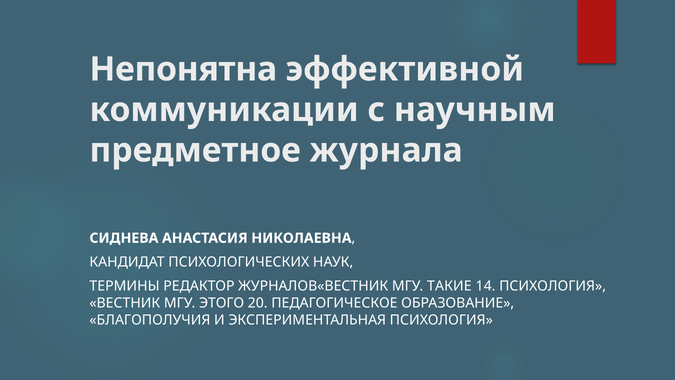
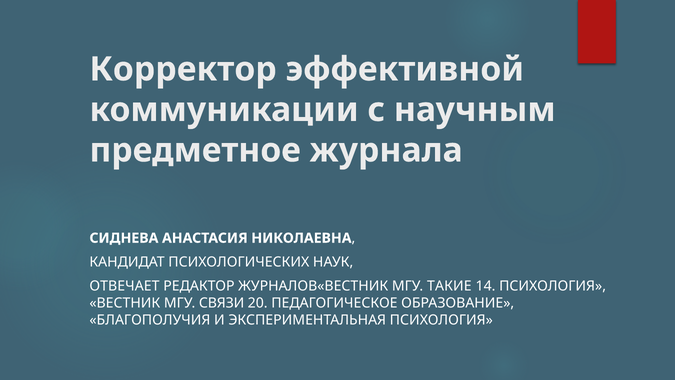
Непонятна: Непонятна -> Корректор (183, 69)
ТЕРМИНЫ: ТЕРМИНЫ -> ОТВЕЧАЕТ (124, 286)
ЭТОГО: ЭТОГО -> СВЯЗИ (222, 303)
